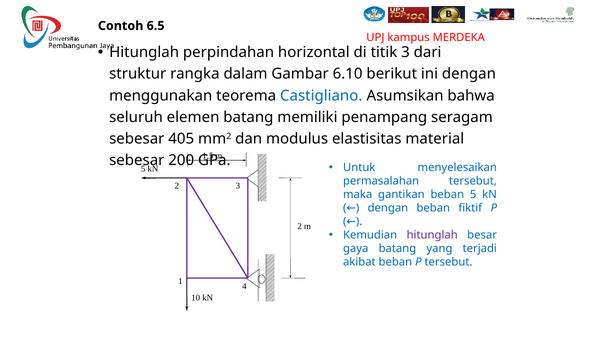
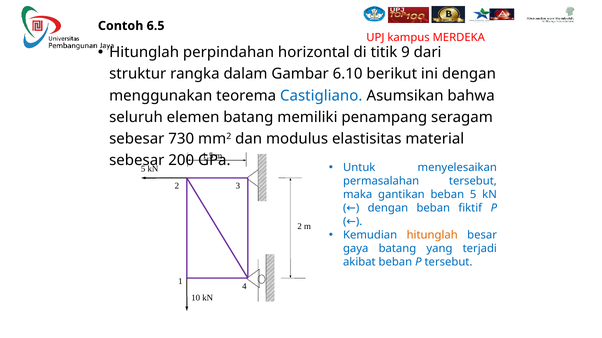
titik 3: 3 -> 9 (406, 52)
405: 405 -> 730 (181, 139)
hitunglah colour: purple -> orange (432, 236)
